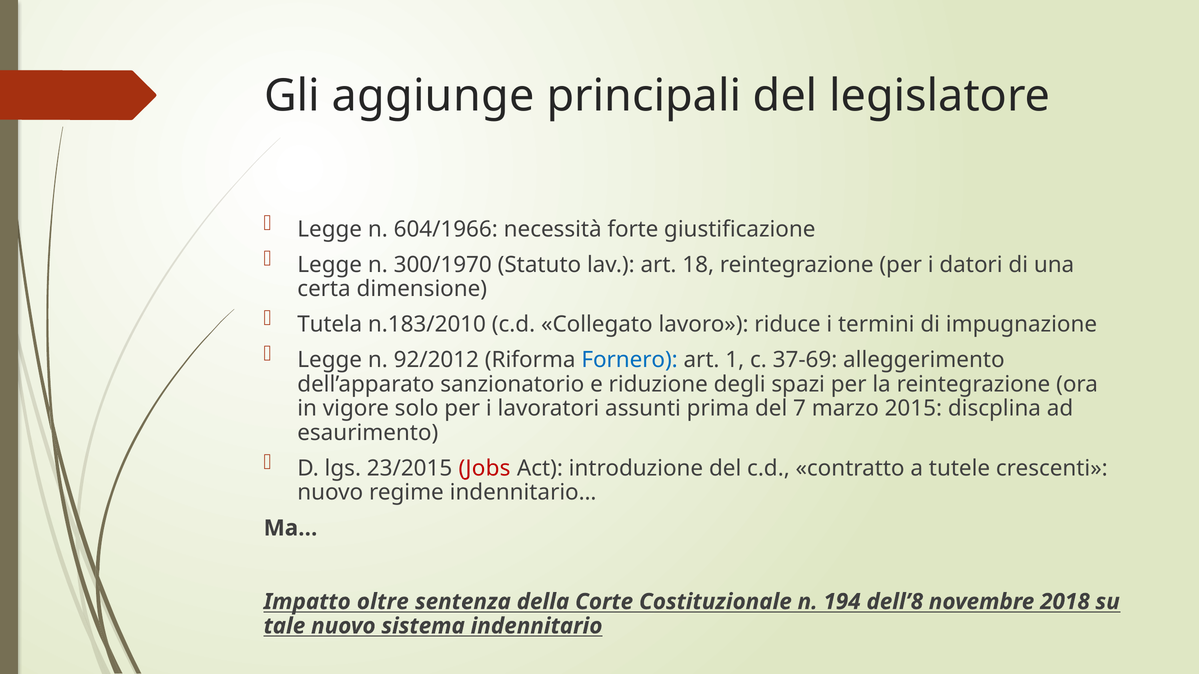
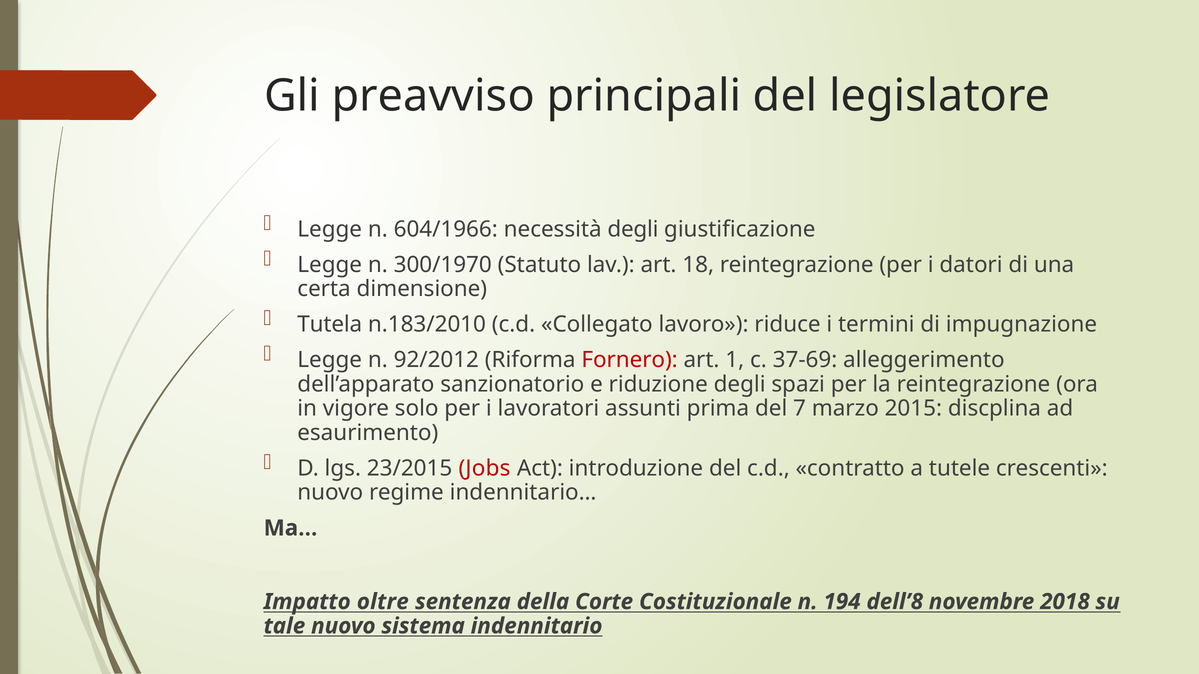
aggiunge: aggiunge -> preavviso (433, 96)
necessità forte: forte -> degli (633, 229)
Fornero colour: blue -> red (630, 360)
